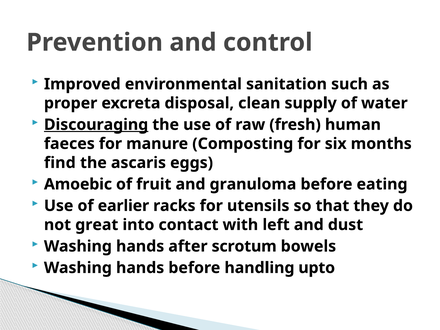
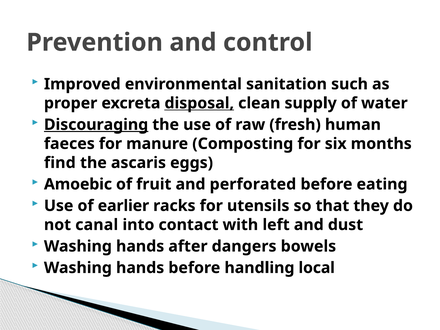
disposal underline: none -> present (199, 103)
granuloma: granuloma -> perforated (253, 184)
great: great -> canal (97, 225)
scrotum: scrotum -> dangers (244, 246)
upto: upto -> local (317, 268)
